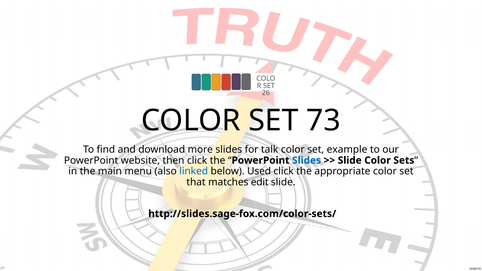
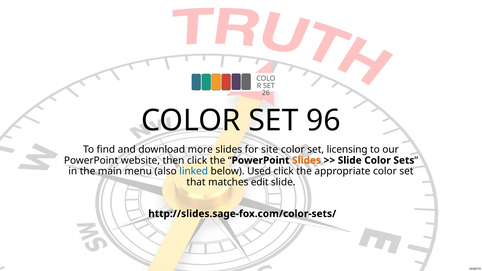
73: 73 -> 96 (324, 120)
talk: talk -> site (270, 150)
example: example -> licensing (347, 150)
Slides colour: blue -> orange (307, 160)
